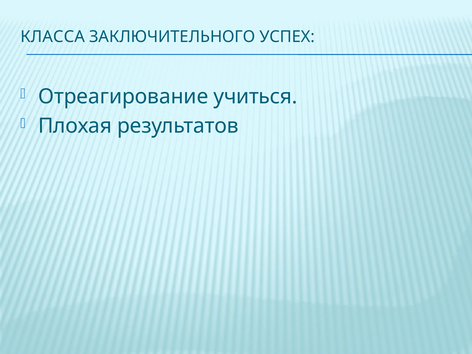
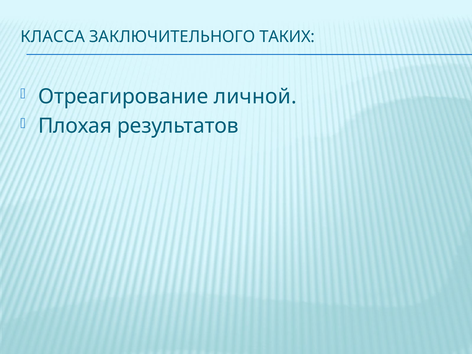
УСПЕХ: УСПЕХ -> ТАКИХ (287, 37)
учиться: учиться -> личной (255, 97)
